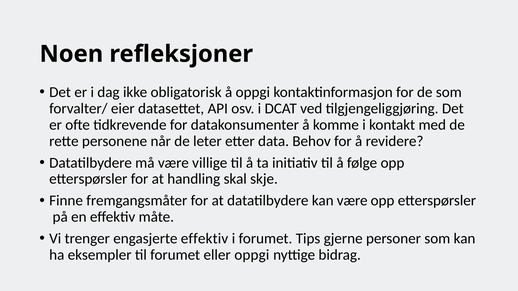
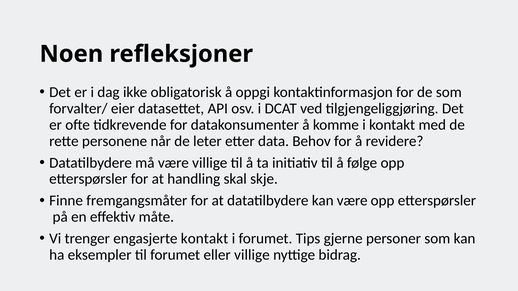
engasjerte effektiv: effektiv -> kontakt (205, 239)
eller oppgi: oppgi -> villige (252, 255)
